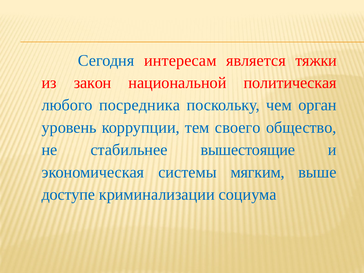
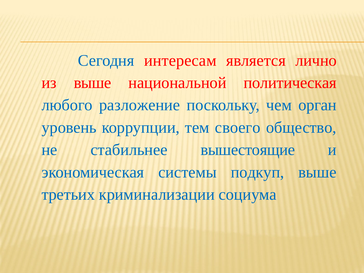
тяжки: тяжки -> лично (316, 60)
из закон: закон -> выше (93, 83)
посредника: посредника -> разложение (140, 105)
мягким: мягким -> подкуп (258, 172)
доступе: доступе -> третьих (68, 195)
